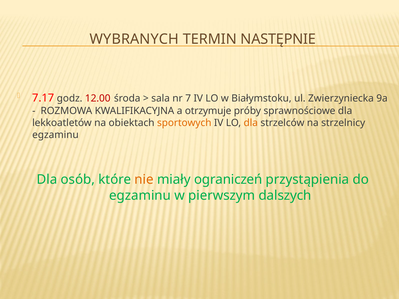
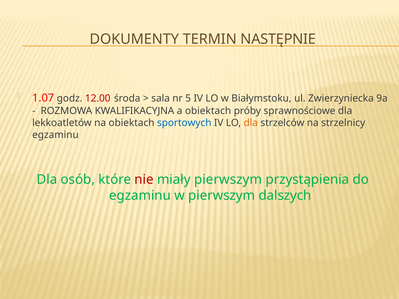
WYBRANYCH: WYBRANYCH -> DOKUMENTY (134, 39)
7.17: 7.17 -> 1.07 (43, 98)
7: 7 -> 5 (188, 98)
a otrzymuje: otrzymuje -> obiektach (208, 111)
sportowych colour: orange -> blue (184, 123)
nie colour: orange -> red (144, 180)
miały ograniczeń: ograniczeń -> pierwszym (228, 180)
